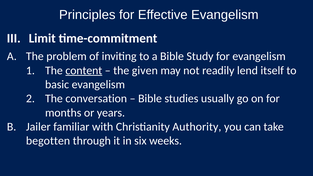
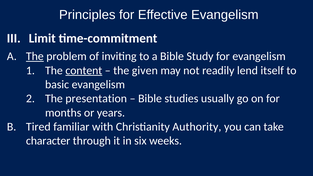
The underline: none -> present (35, 56)
conversation: conversation -> presentation (96, 99)
Jailer: Jailer -> Tired (38, 127)
begotten: begotten -> character (48, 141)
